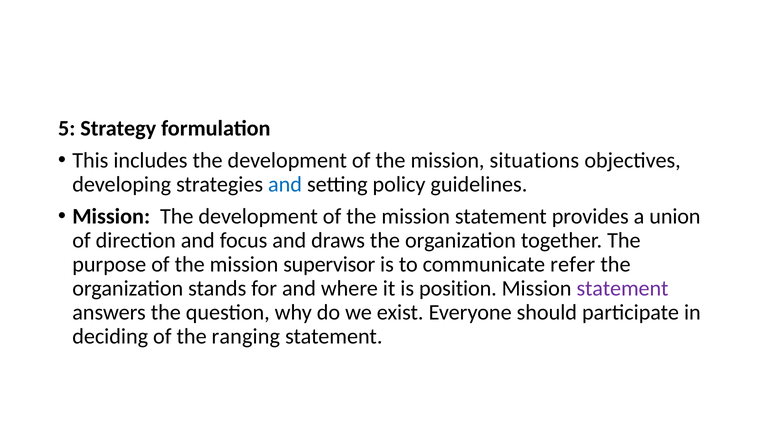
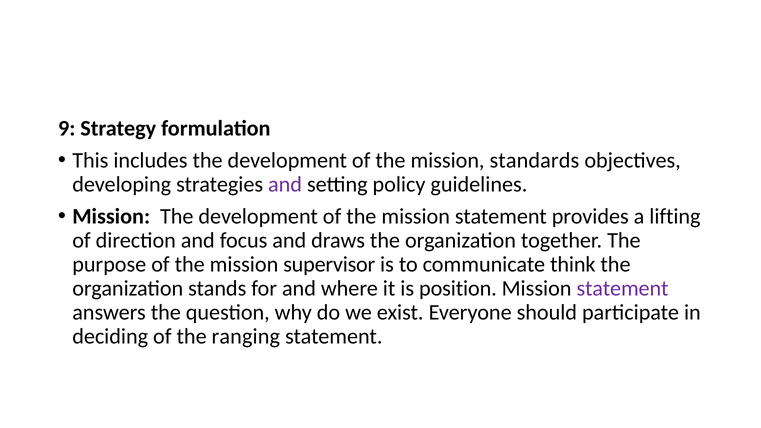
5: 5 -> 9 (67, 129)
situations: situations -> standards (534, 161)
and colour: blue -> purple (285, 185)
union: union -> lifting (675, 216)
refer: refer -> think (573, 264)
